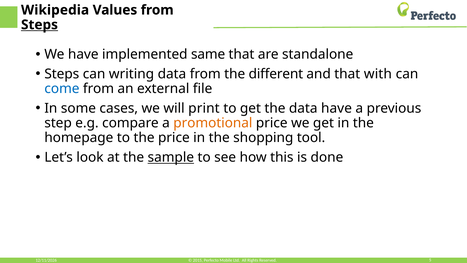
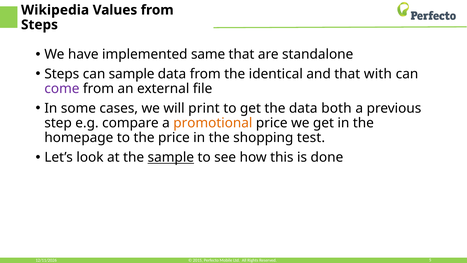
Steps underline: present -> none (39, 25)
can writing: writing -> sample (132, 74)
different: different -> identical (276, 74)
come colour: blue -> purple (62, 89)
data have: have -> both (336, 108)
tool: tool -> test (311, 138)
